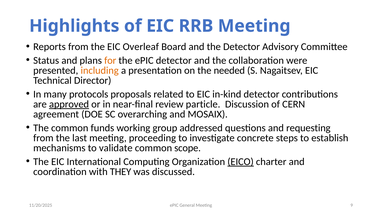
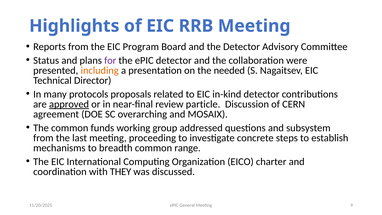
Overleaf: Overleaf -> Program (141, 47)
for colour: orange -> purple (110, 60)
requesting: requesting -> subsystem (308, 128)
validate: validate -> breadth (116, 148)
scope: scope -> range (188, 148)
EICO underline: present -> none (241, 162)
